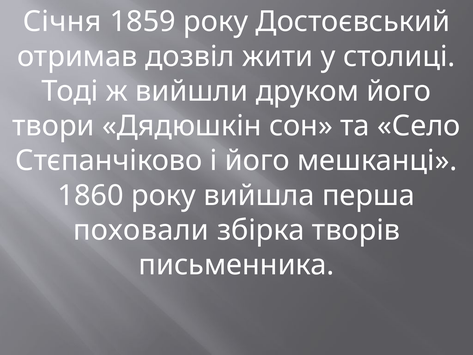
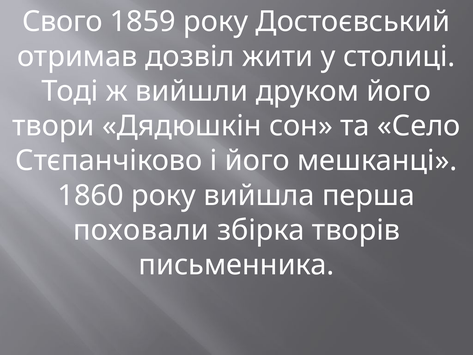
Січня: Січня -> Свого (62, 22)
